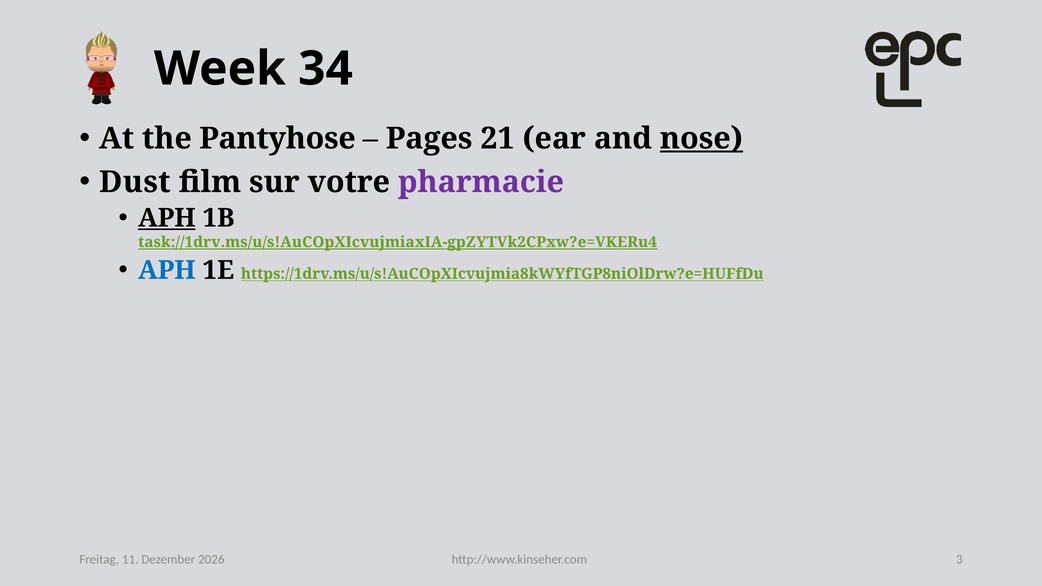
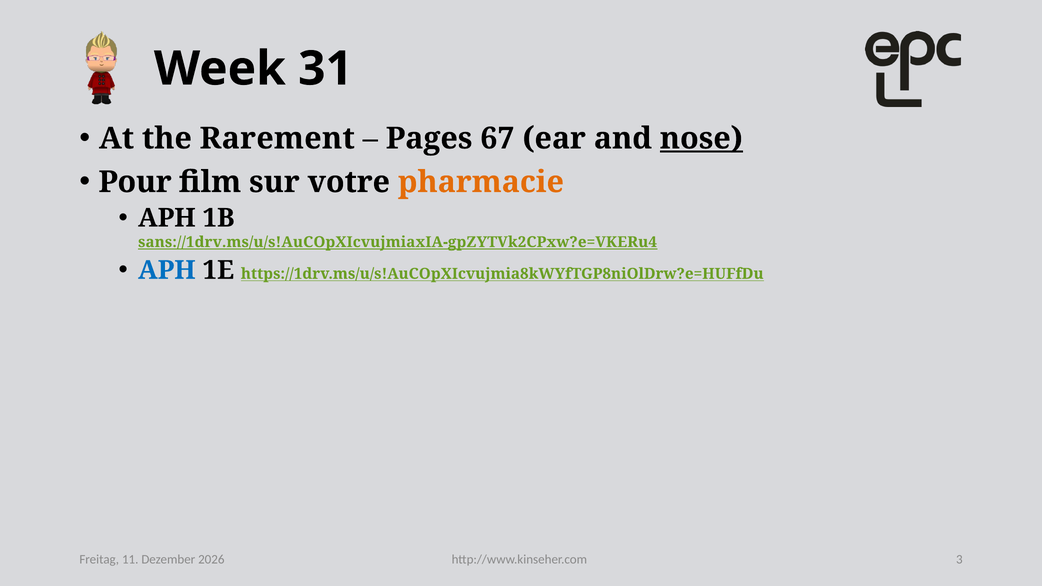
34: 34 -> 31 (325, 69)
Pantyhose: Pantyhose -> Rarement (277, 138)
21: 21 -> 67 (497, 138)
Dust: Dust -> Pour (135, 182)
pharmacie colour: purple -> orange (481, 182)
APH underline: present -> none (167, 218)
task://1drv.ms/u/s!AuCOpXIcvujmiaxIA-gpZYTVk2CPxw?e=VKERu4: task://1drv.ms/u/s!AuCOpXIcvujmiaxIA-gpZYTVk2CPxw?e=VKERu4 -> sans://1drv.ms/u/s!AuCOpXIcvujmiaxIA-gpZYTVk2CPxw?e=VKERu4 (398, 242)
